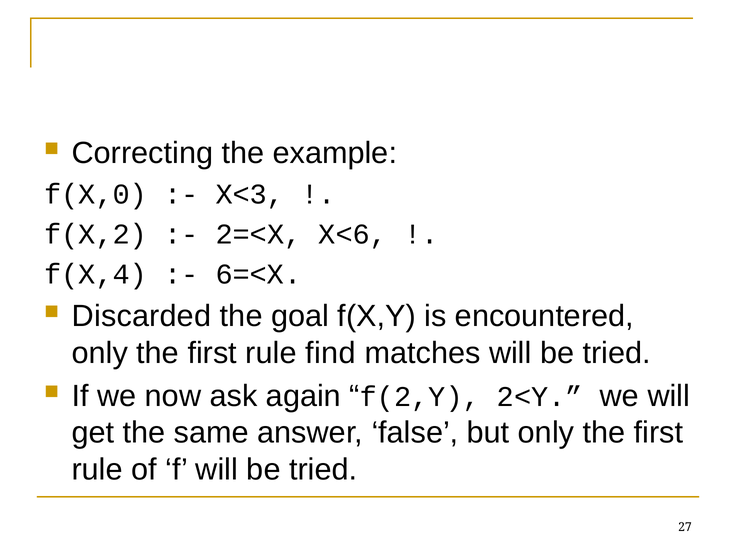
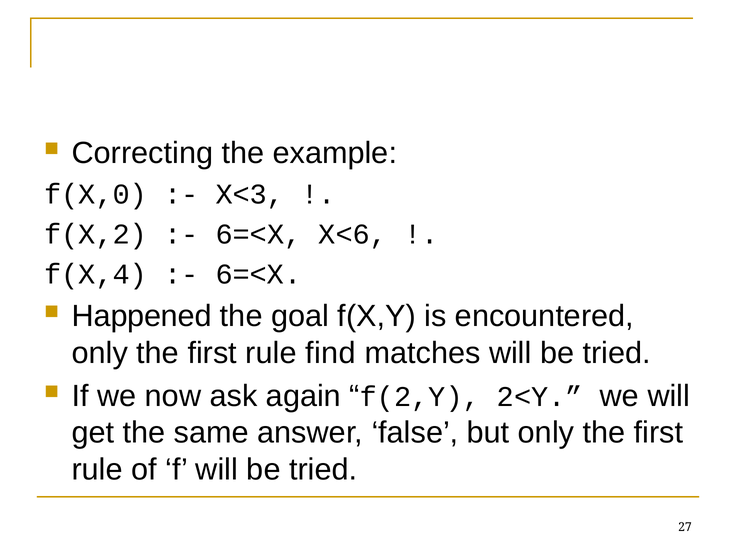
2=<X: 2=<X -> 6=<X (258, 234)
Discarded: Discarded -> Happened (142, 316)
